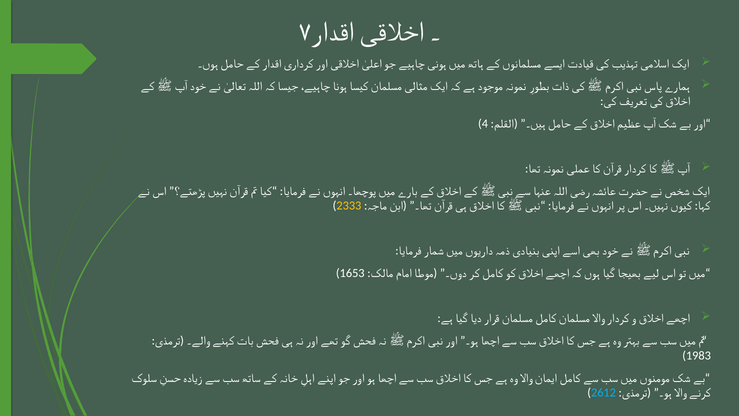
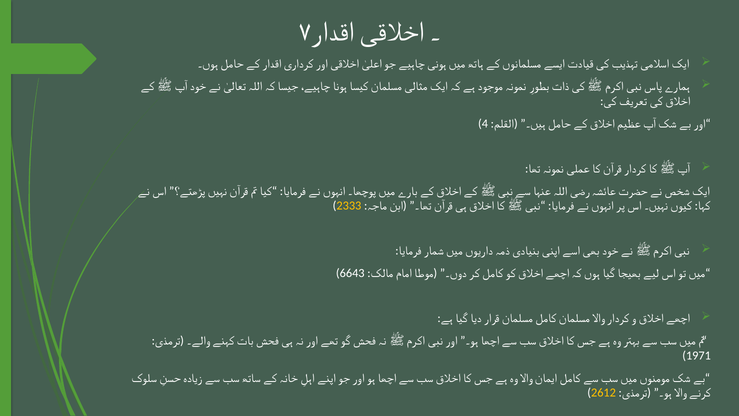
1653: 1653 -> 6643 (352, 273)
1983: 1983 -> 1971 (698, 355)
2612 colour: light blue -> yellow (603, 393)
